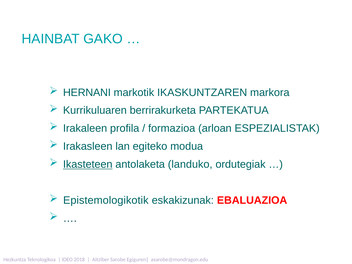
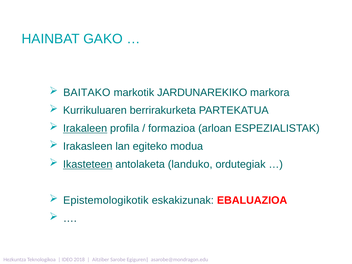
HERNANI: HERNANI -> BAITAKO (87, 92)
IKASKUNTZAREN: IKASKUNTZAREN -> JARDUNAREKIKO (202, 92)
Irakaleen underline: none -> present (85, 128)
